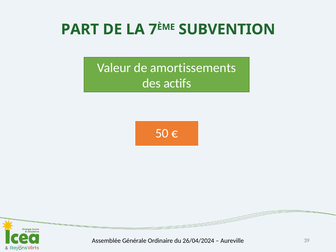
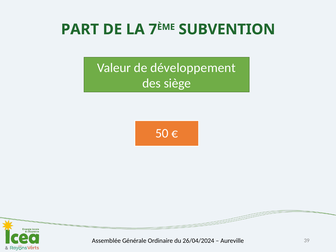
amortissements: amortissements -> développement (193, 68)
actifs: actifs -> siège (177, 83)
